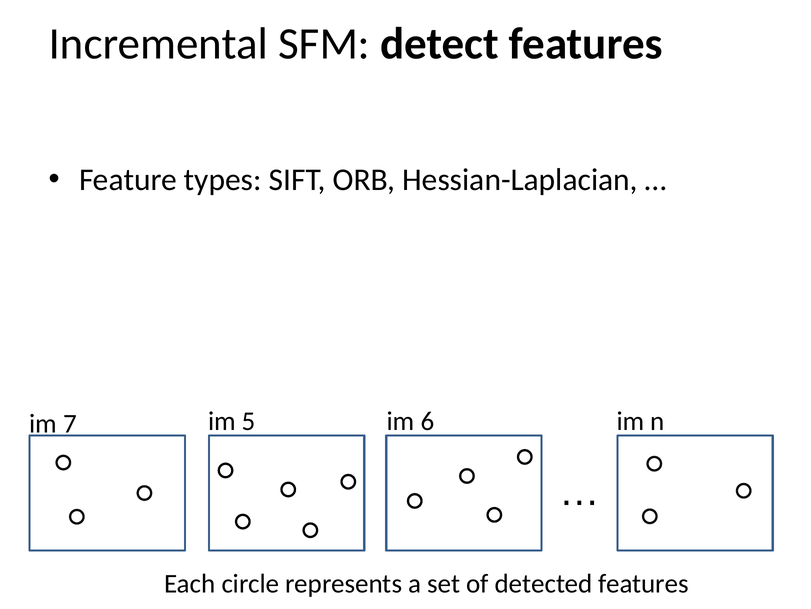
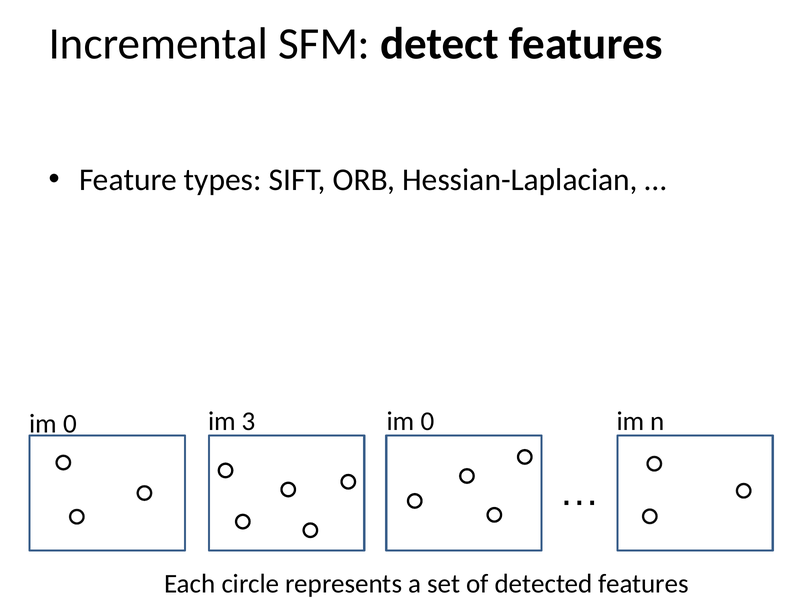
7: 7 -> 0 (70, 423)
5: 5 -> 3 (249, 421)
6: 6 -> 0 (427, 421)
